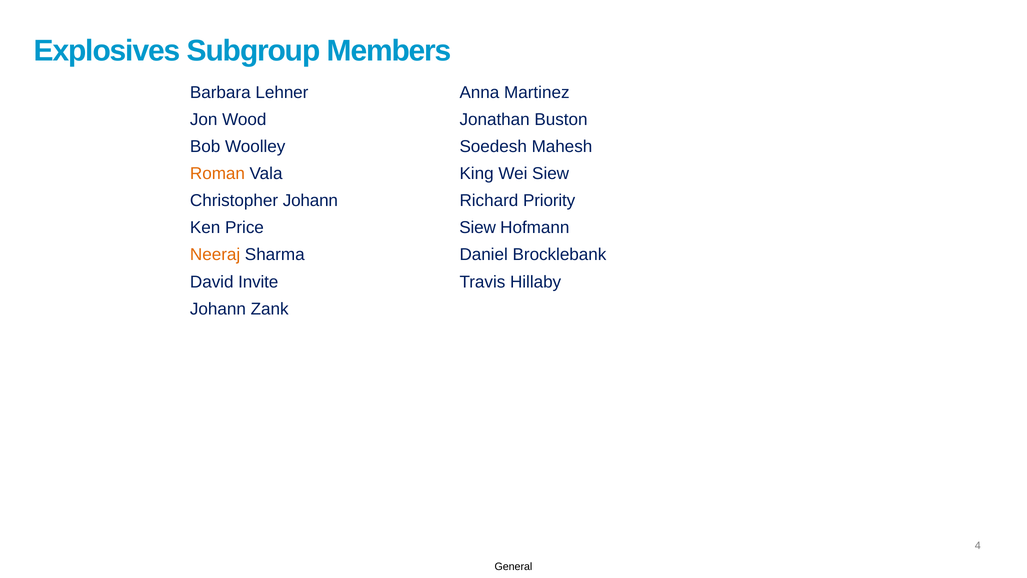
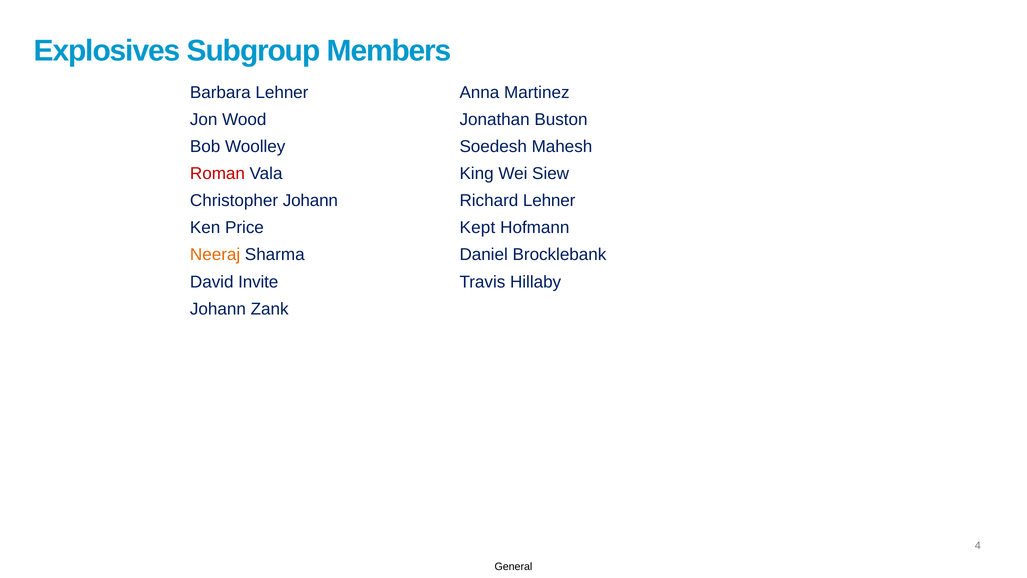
Roman colour: orange -> red (217, 174)
Richard Priority: Priority -> Lehner (549, 201)
Price Siew: Siew -> Kept (477, 228)
